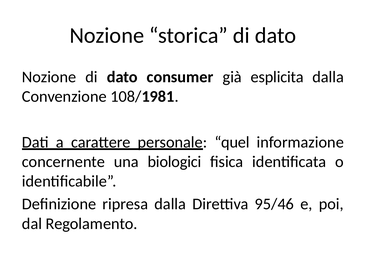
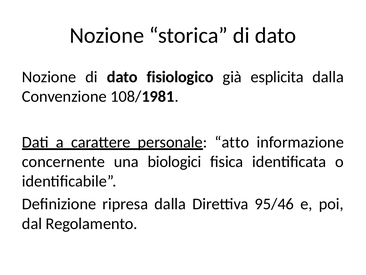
consumer: consumer -> fisiologico (180, 77)
quel: quel -> atto (232, 142)
